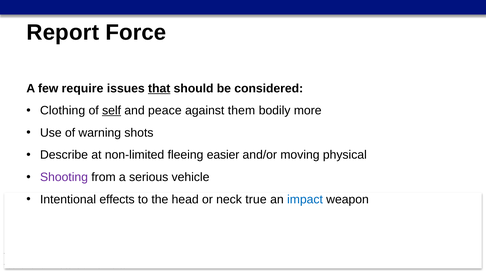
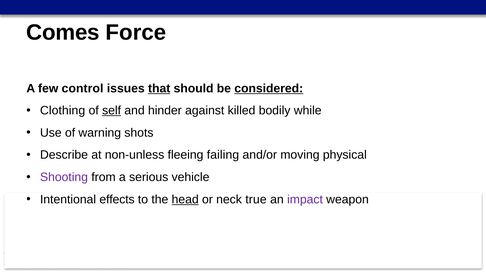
Report: Report -> Comes (63, 33)
require: require -> control (83, 89)
considered underline: none -> present (269, 89)
peace: peace -> hinder (165, 111)
them: them -> killed (242, 111)
more: more -> while (308, 111)
non-limited: non-limited -> non-unless (135, 155)
easier: easier -> failing (223, 155)
head underline: none -> present (185, 200)
impact colour: blue -> purple (305, 200)
